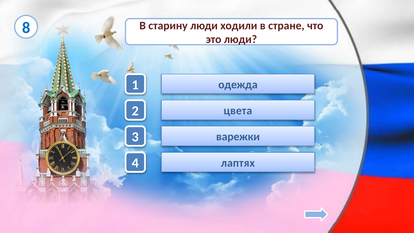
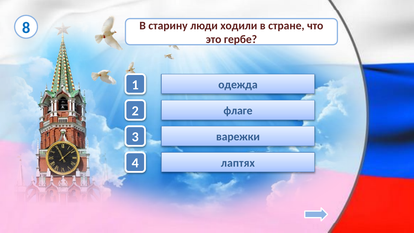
это люди: люди -> гербе (241, 39)
цвета: цвета -> флаге (238, 111)
